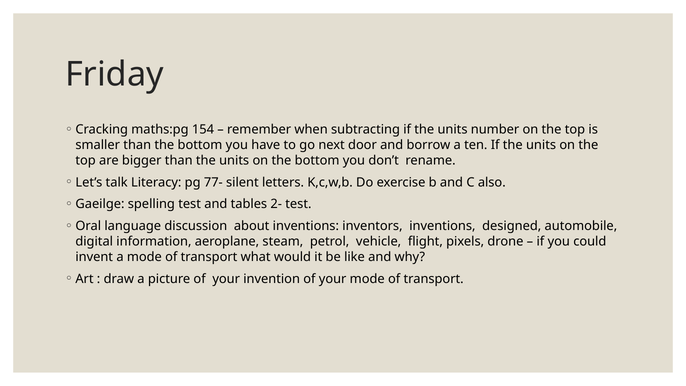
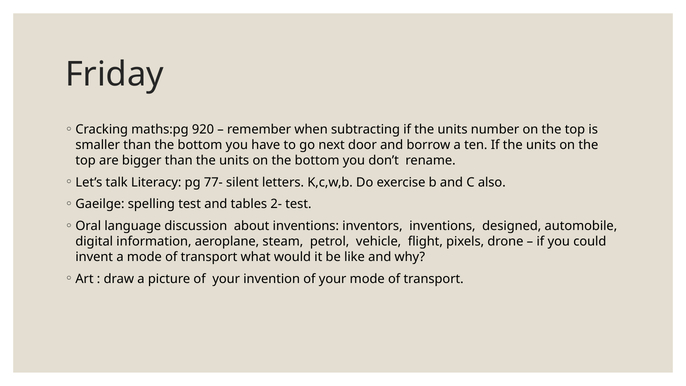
154: 154 -> 920 (203, 130)
